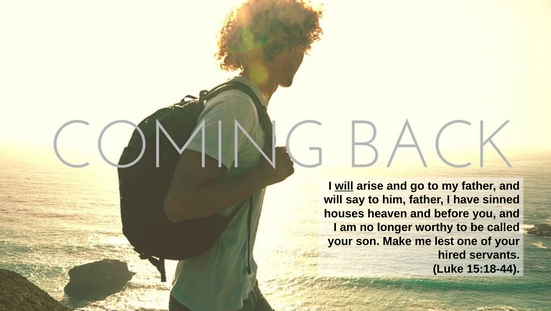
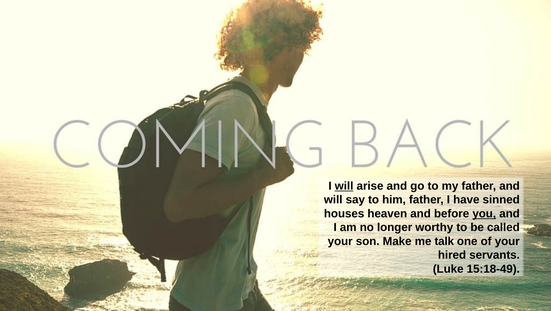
you underline: none -> present (484, 213)
lest: lest -> talk (444, 241)
15:18-44: 15:18-44 -> 15:18-49 (493, 269)
